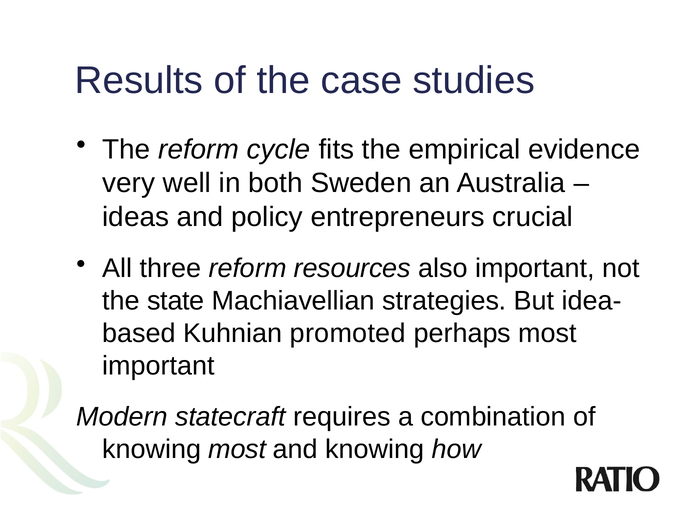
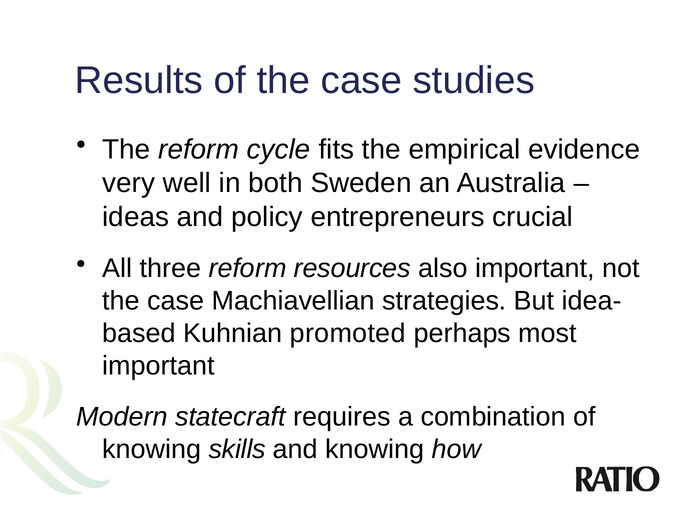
state: state -> case (176, 301)
knowing most: most -> skills (237, 450)
